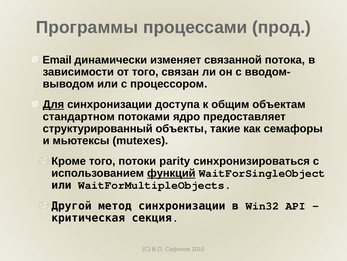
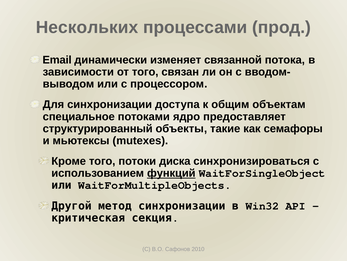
Программы: Программы -> Нескольких (87, 27)
Для underline: present -> none (53, 104)
стандартном: стандартном -> специальное (79, 116)
parity: parity -> диска (175, 161)
